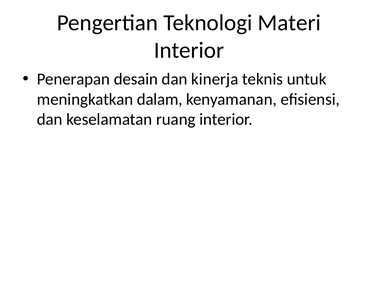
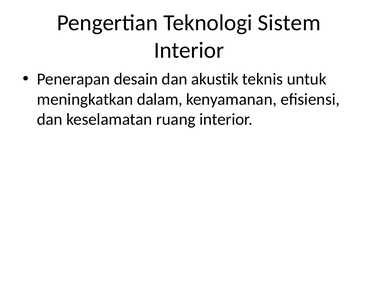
Materi: Materi -> Sistem (289, 23)
kinerja: kinerja -> akustik (215, 79)
